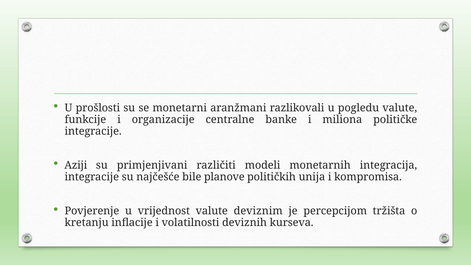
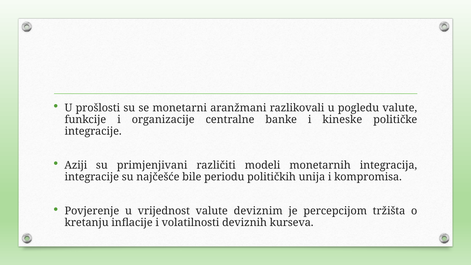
miliona: miliona -> kineske (342, 119)
planove: planove -> periodu (224, 177)
